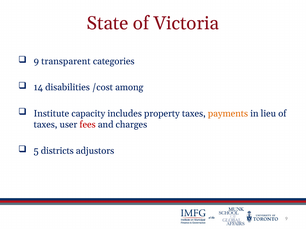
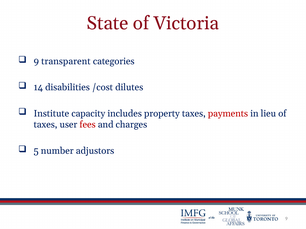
among: among -> dilutes (129, 88)
payments colour: orange -> red (228, 114)
districts: districts -> number (57, 151)
